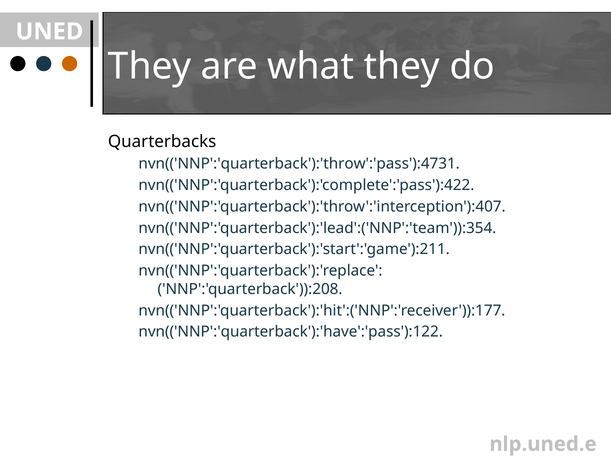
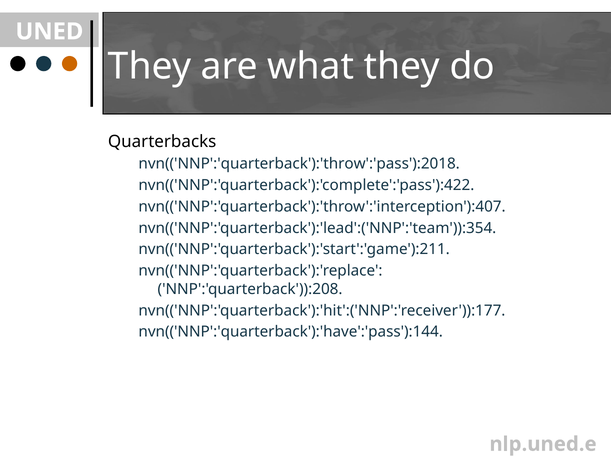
nvn(('NNP':'quarterback'):'throw':'pass'):4731: nvn(('NNP':'quarterback'):'throw':'pass'):4731 -> nvn(('NNP':'quarterback'):'throw':'pass'):2018 (299, 164)
nvn(('NNP':'quarterback'):'have':'pass'):122: nvn(('NNP':'quarterback'):'have':'pass'):122 -> nvn(('NNP':'quarterback'):'have':'pass'):144 (291, 332)
